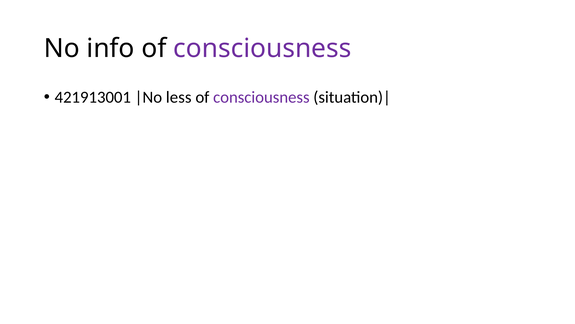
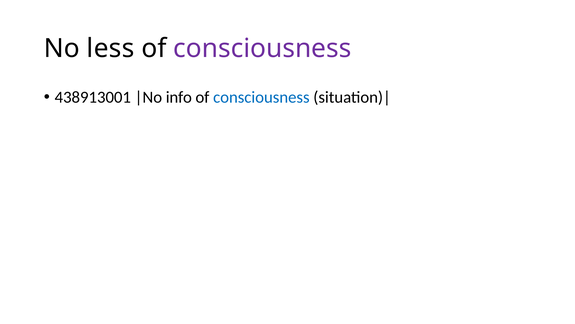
info: info -> less (110, 48)
421913001: 421913001 -> 438913001 (93, 97)
less: less -> info (179, 97)
consciousness colour: purple -> blue (261, 97)
